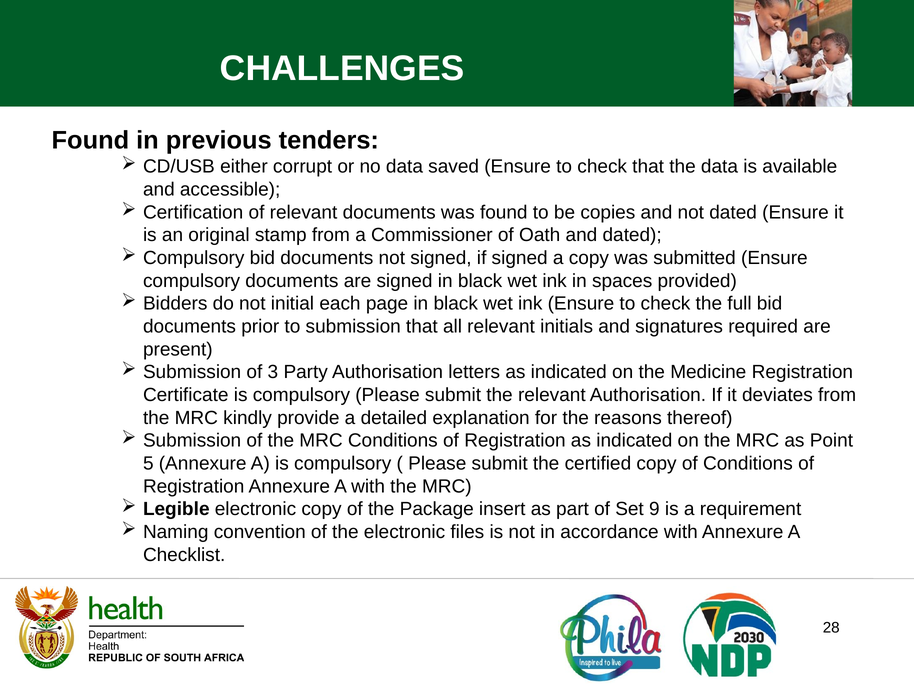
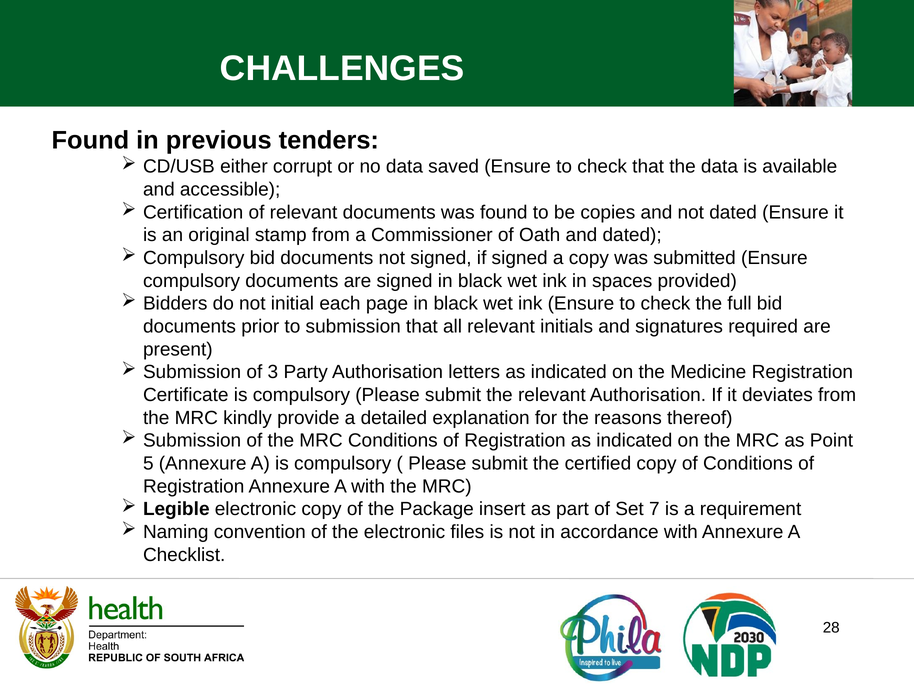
9: 9 -> 7 (654, 510)
